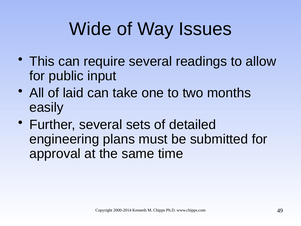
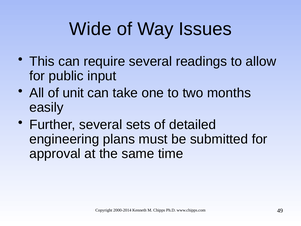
laid: laid -> unit (73, 93)
